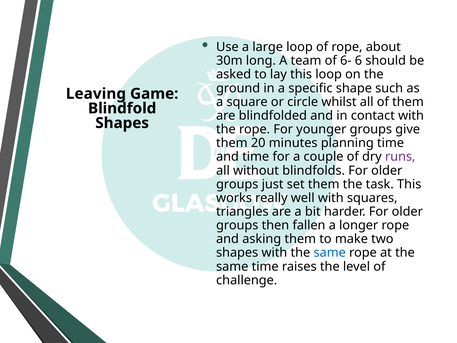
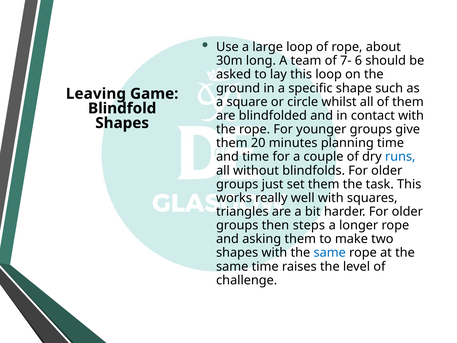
6-: 6- -> 7- (346, 61)
runs colour: purple -> blue (400, 157)
fallen: fallen -> steps (309, 225)
